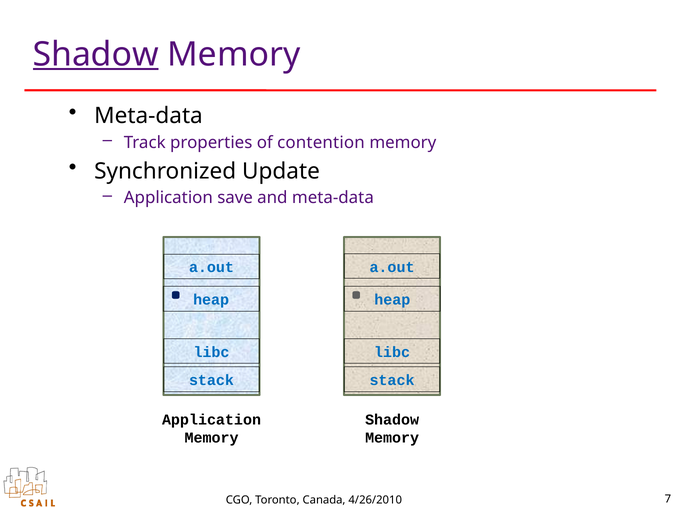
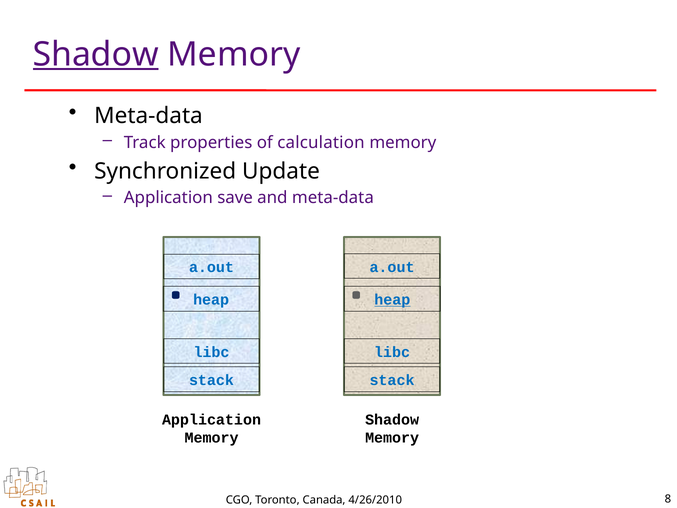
contention: contention -> calculation (321, 143)
heap underline: none -> present (392, 300)
7: 7 -> 8 (668, 499)
